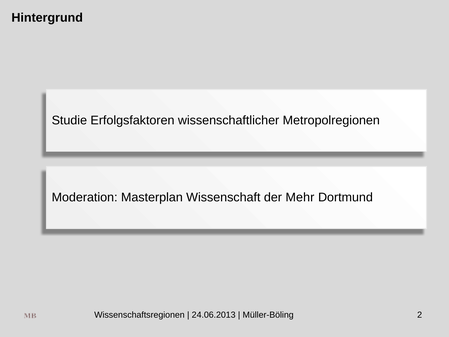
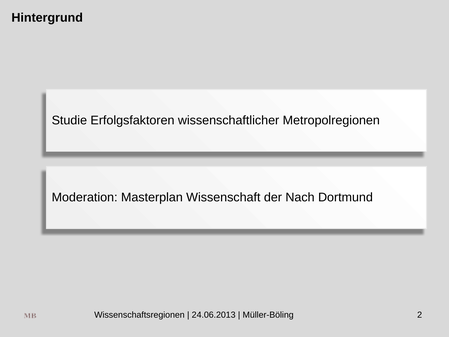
Mehr: Mehr -> Nach (300, 197)
